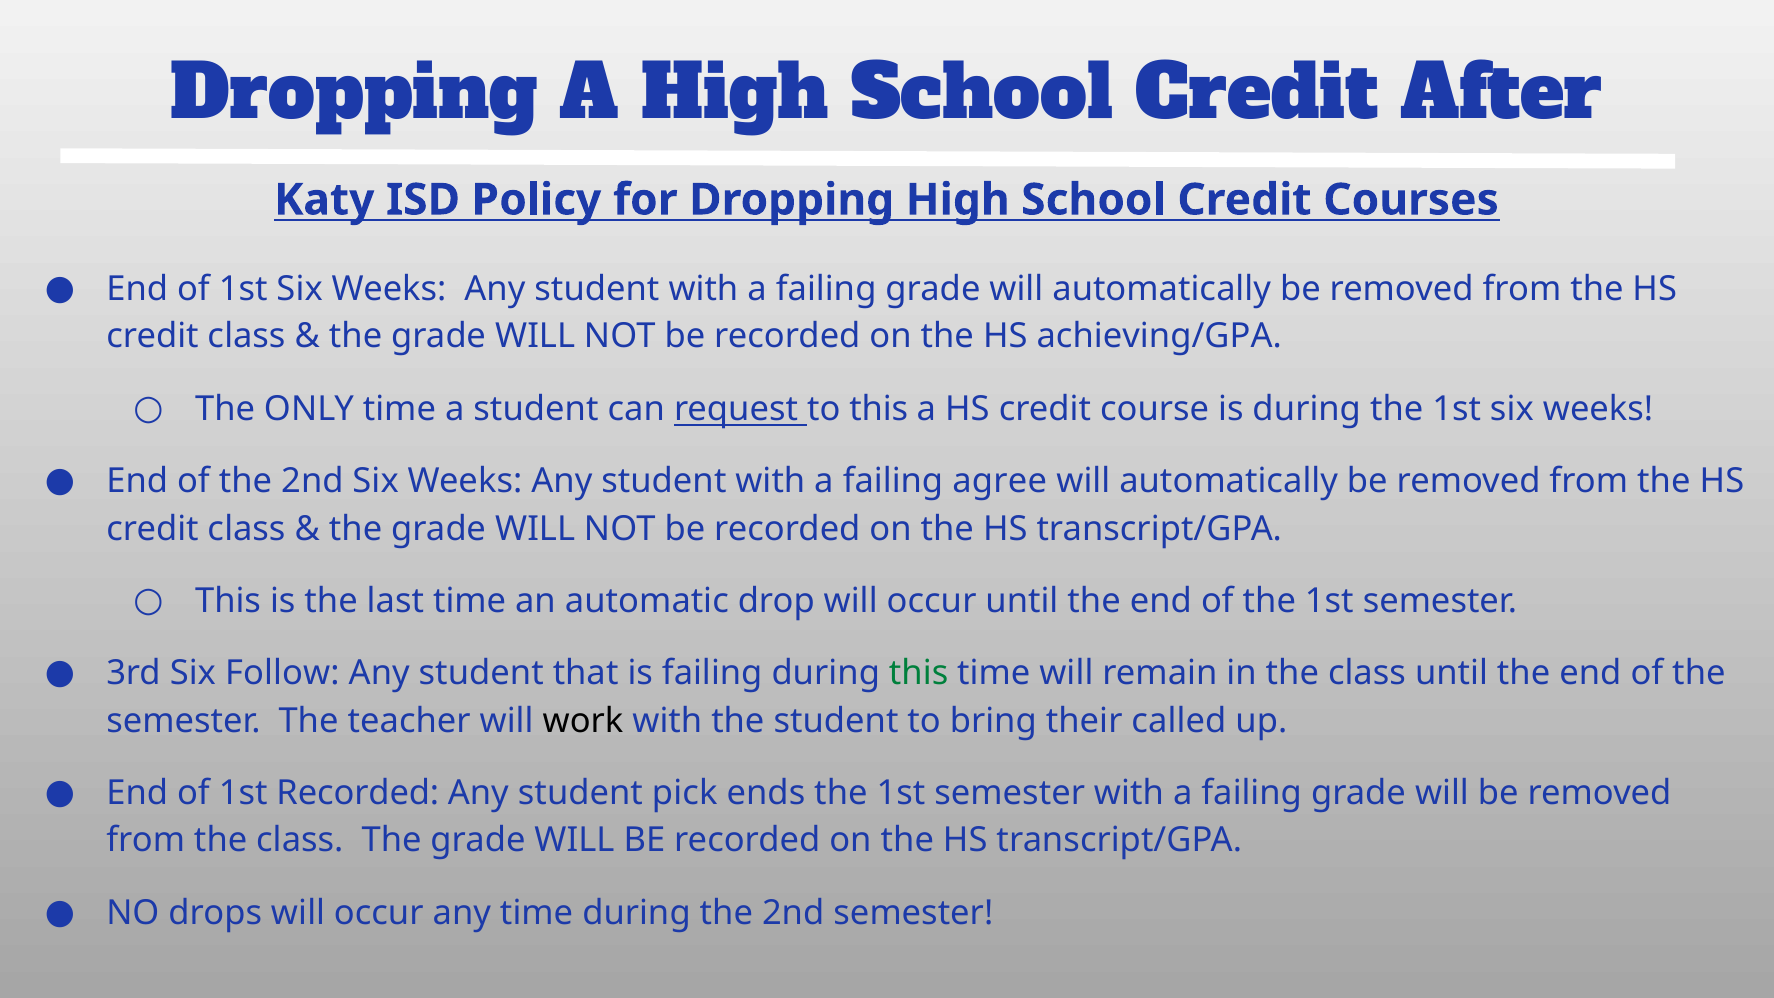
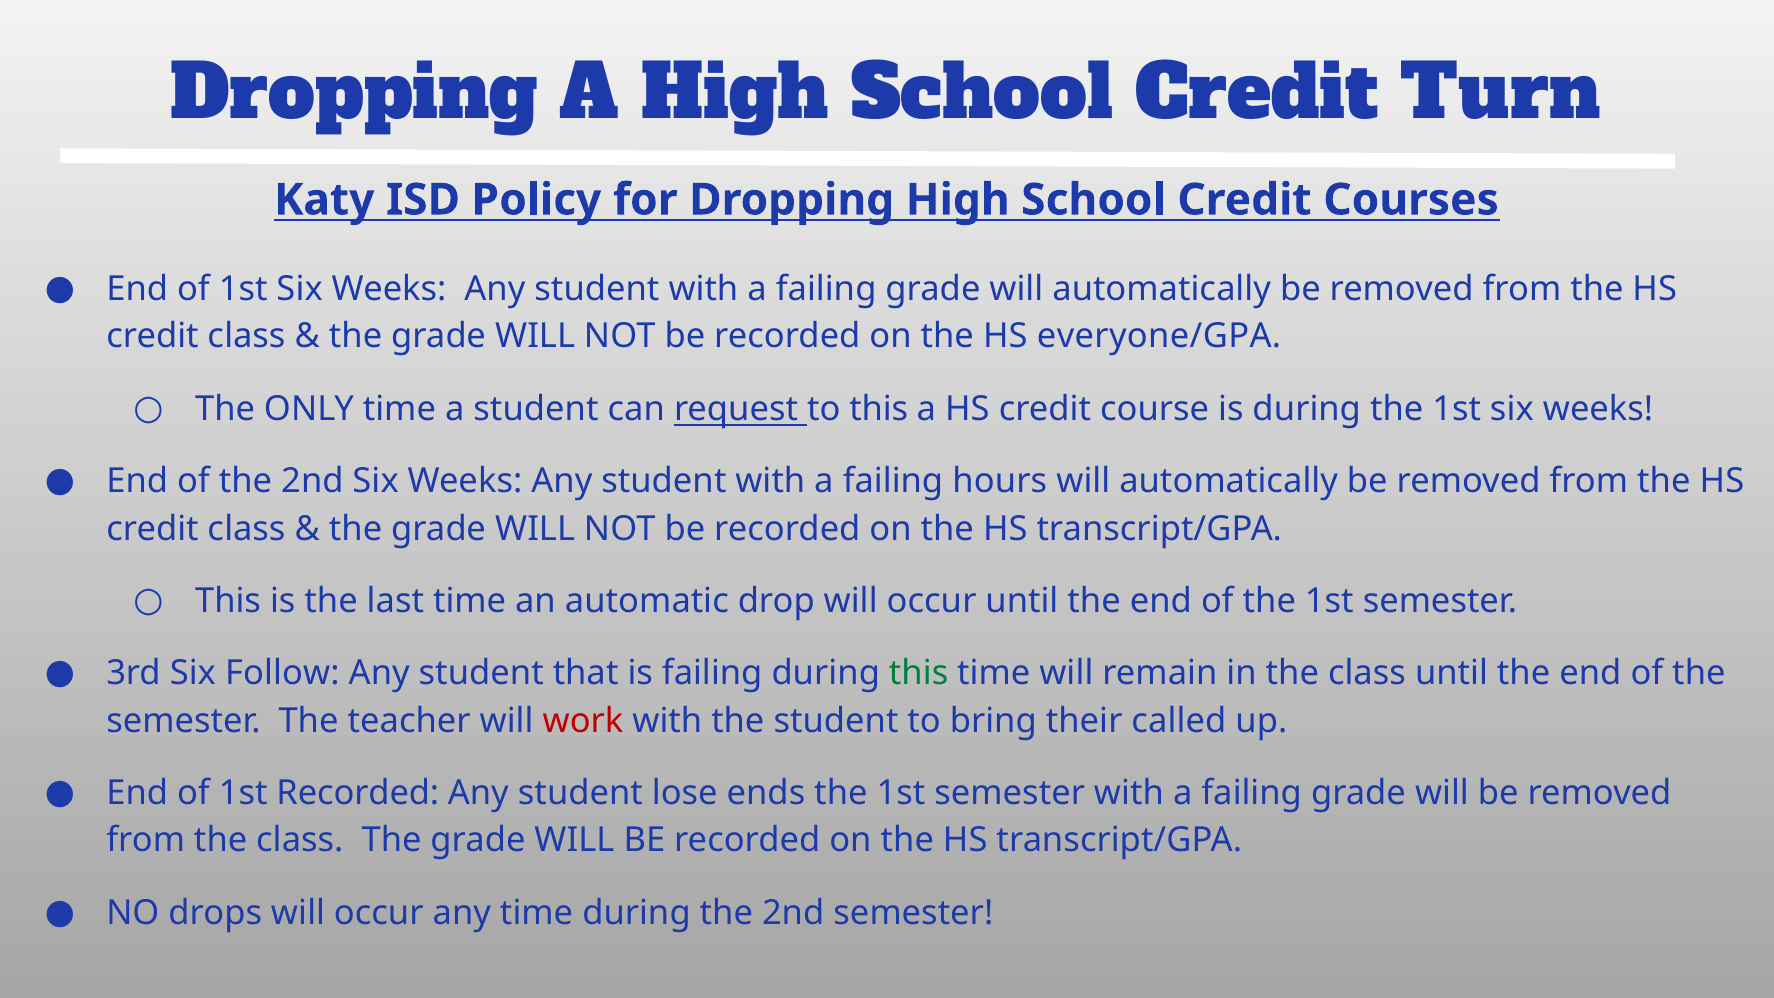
After: After -> Turn (1501, 94)
achieving/GPA: achieving/GPA -> everyone/GPA (1159, 337)
agree: agree -> hours (1000, 481)
work colour: black -> red (583, 721)
pick: pick -> lose (685, 793)
